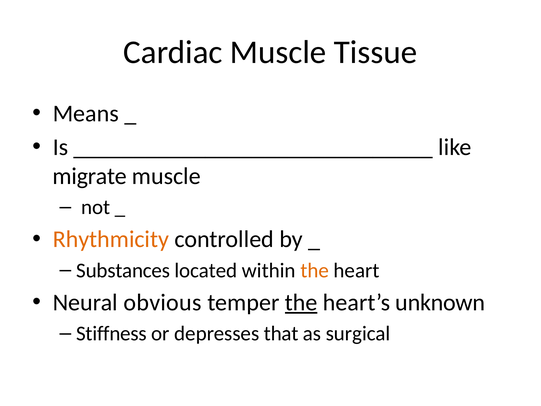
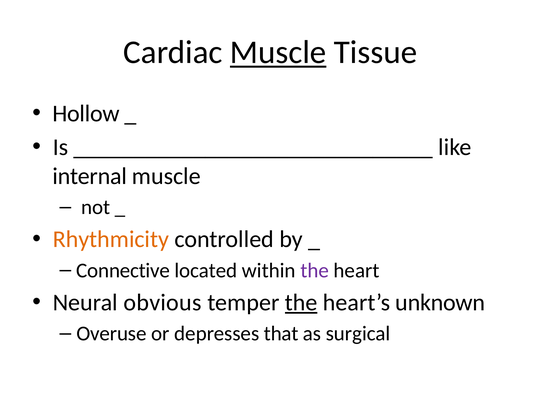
Muscle underline: none -> present (278, 52)
Means: Means -> Hollow (86, 113)
migrate: migrate -> internal (90, 176)
Substances: Substances -> Connective (123, 270)
the colour: orange -> purple (315, 270)
Stiffness: Stiffness -> Overuse (111, 333)
